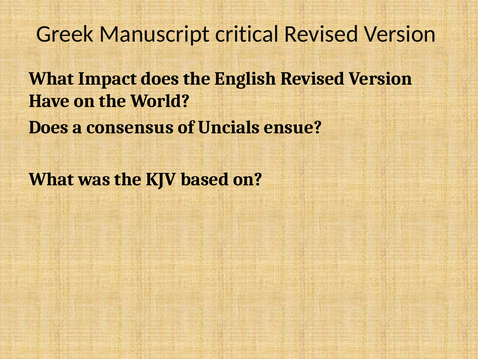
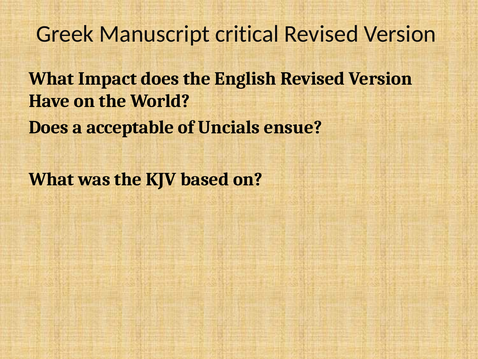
consensus: consensus -> acceptable (130, 127)
